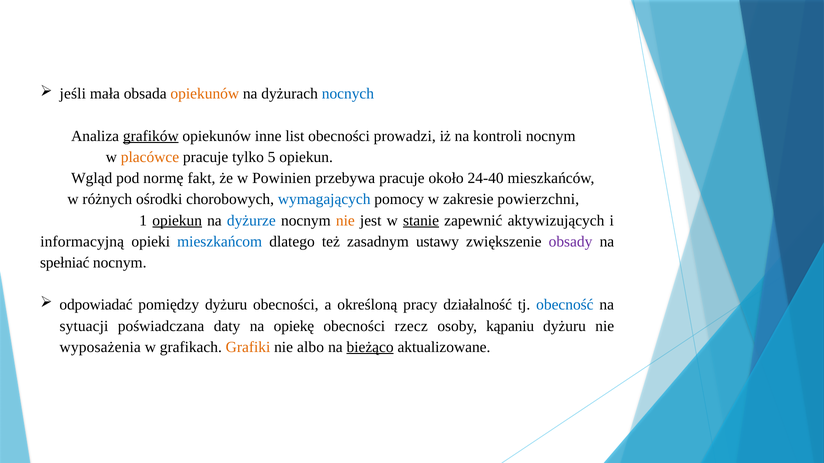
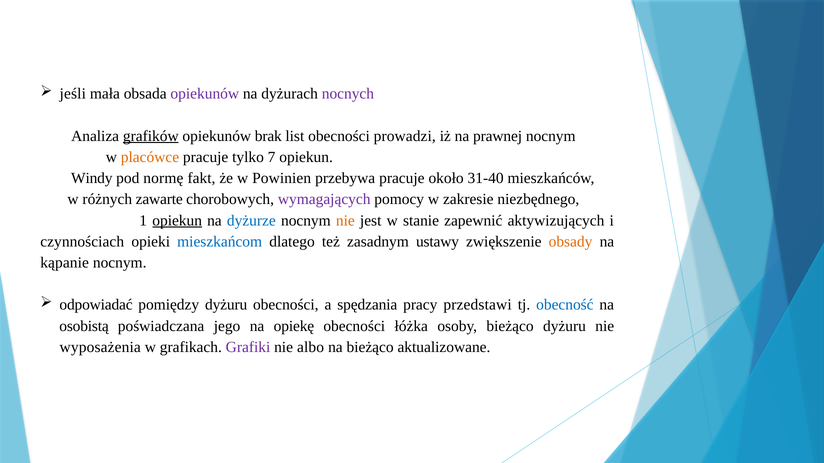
opiekunów colour: orange -> purple (205, 94)
nocnych colour: blue -> purple (348, 94)
inne: inne -> brak (268, 136)
kontroli: kontroli -> prawnej (498, 136)
5: 5 -> 7 (272, 157)
Wgląd: Wgląd -> Windy (92, 178)
24-40: 24-40 -> 31-40 (486, 178)
ośrodki: ośrodki -> zawarte (159, 200)
wymagających colour: blue -> purple (324, 200)
powierzchni: powierzchni -> niezbędnego (538, 200)
stanie underline: present -> none (421, 221)
informacyjną: informacyjną -> czynnościach (82, 242)
obsady colour: purple -> orange (571, 242)
spełniać: spełniać -> kąpanie (65, 263)
określoną: określoną -> spędzania (367, 305)
działalność: działalność -> przedstawi (478, 305)
sytuacji: sytuacji -> osobistą (84, 326)
daty: daty -> jego (227, 326)
rzecz: rzecz -> łóżka (411, 326)
osoby kąpaniu: kąpaniu -> bieżąco (510, 326)
Grafiki colour: orange -> purple (248, 347)
bieżąco underline: present -> none (370, 347)
